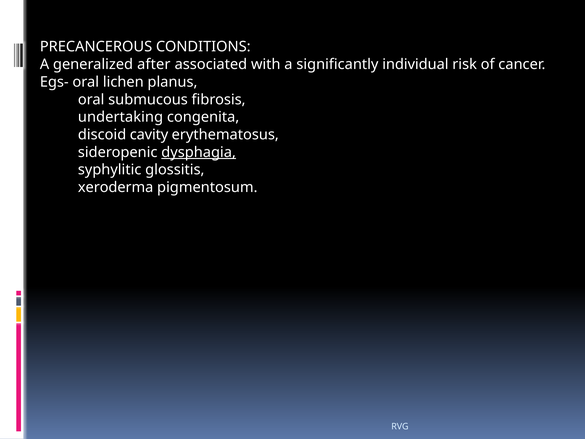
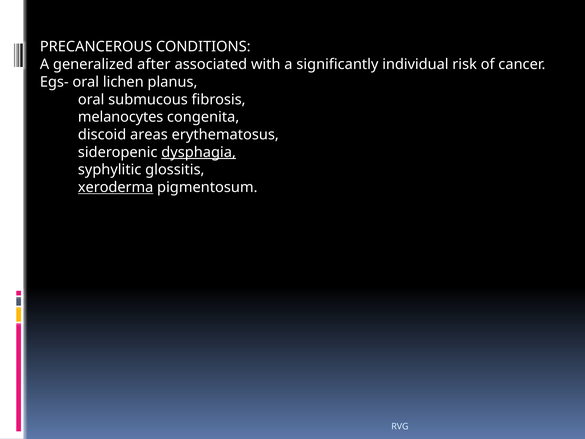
undertaking: undertaking -> melanocytes (121, 117)
cavity: cavity -> areas (149, 135)
xeroderma underline: none -> present (116, 187)
